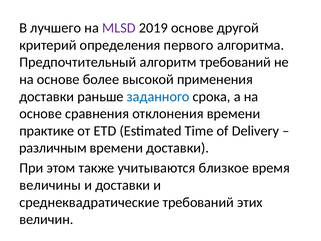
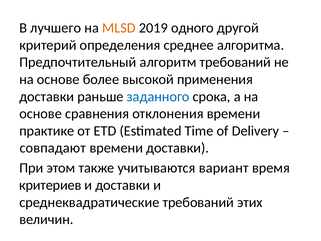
MLSD colour: purple -> orange (119, 28)
2019 основе: основе -> одного (192, 28)
первого: первого -> среднее (189, 45)
различным: различным -> совпадают (53, 148)
близкое: близкое -> вариант (224, 168)
величины: величины -> критериев (50, 185)
